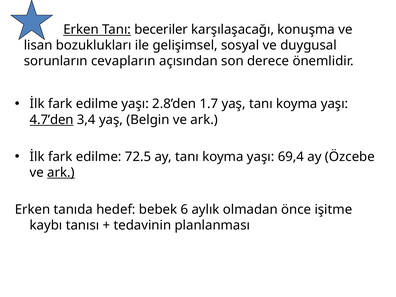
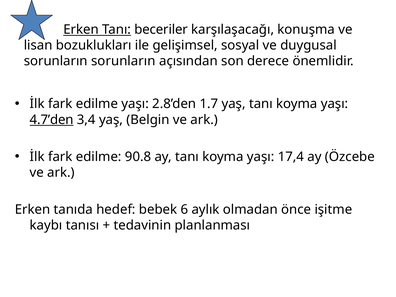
sorunların cevapların: cevapların -> sorunların (123, 61)
72.5: 72.5 -> 90.8 (138, 157)
69,4: 69,4 -> 17,4 (291, 157)
ark underline: present -> none (61, 173)
